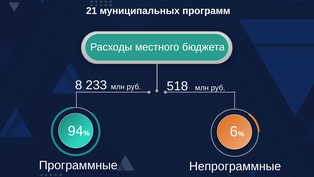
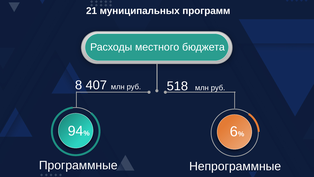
233: 233 -> 407 (96, 85)
